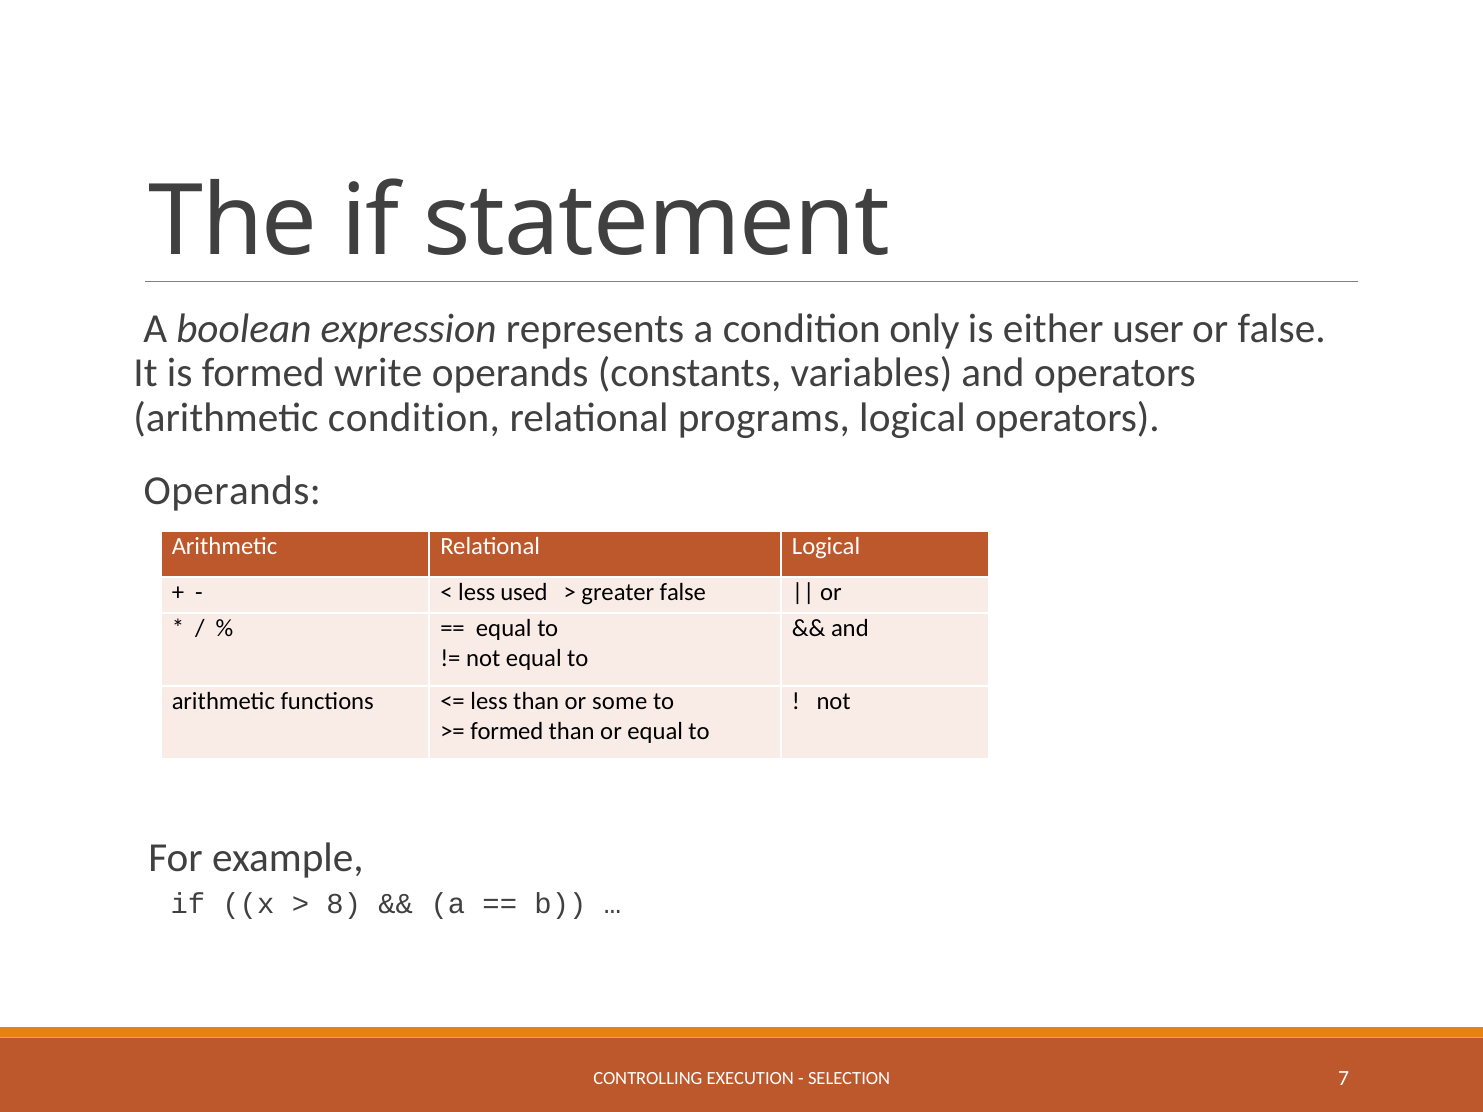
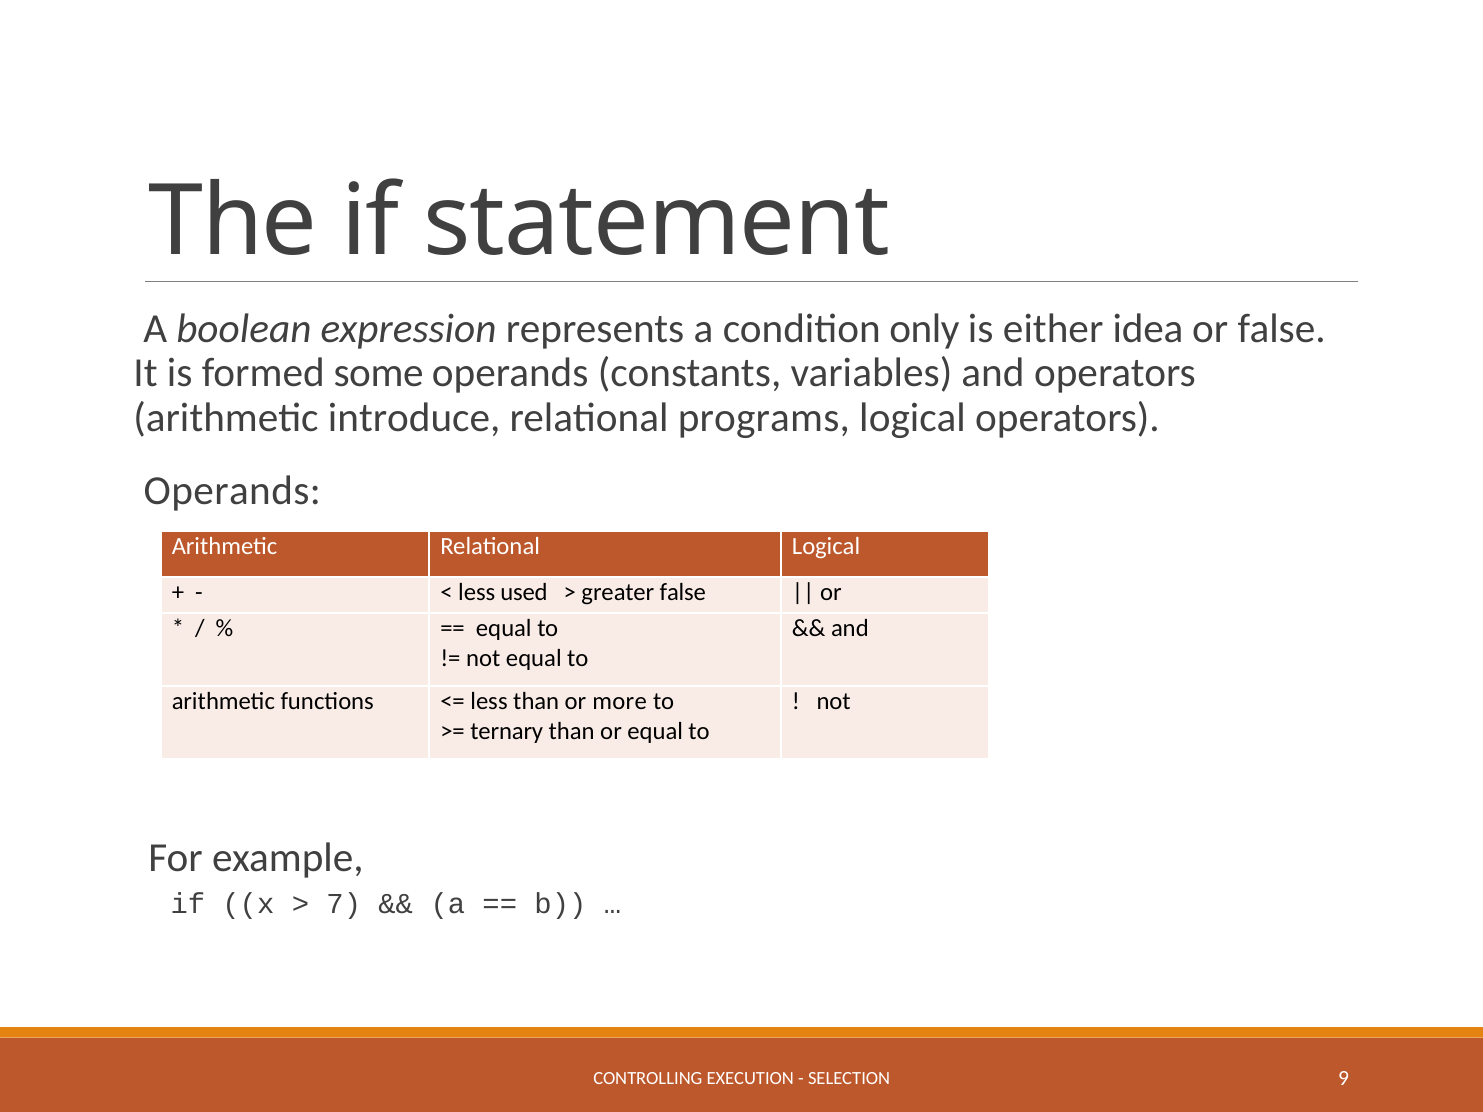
user: user -> idea (1148, 329)
write: write -> some (379, 373)
arithmetic condition: condition -> introduce (414, 418)
some: some -> more (620, 701)
formed: formed -> ternary (507, 731)
8: 8 -> 7 (344, 905)
7: 7 -> 9 (1344, 1079)
